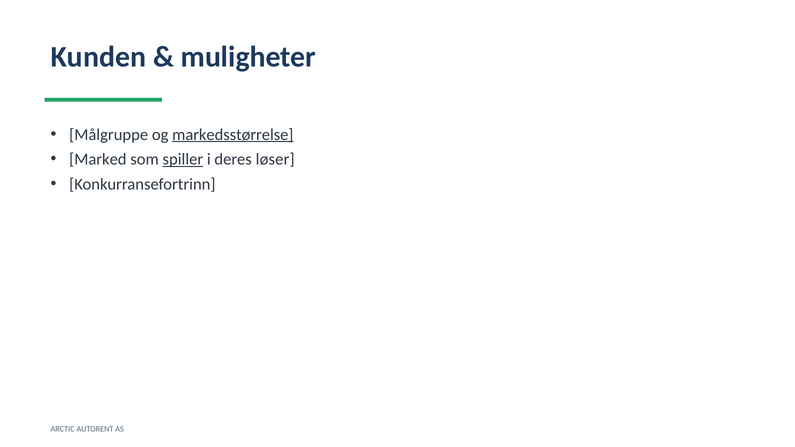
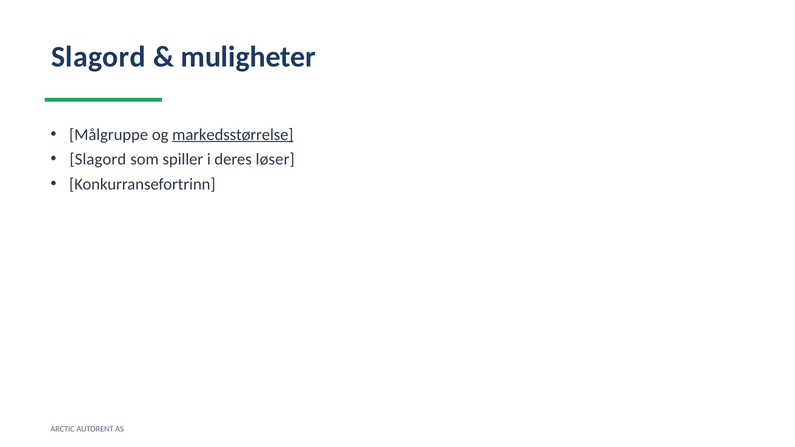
Kunden: Kunden -> Slagord (98, 57)
Marked: Marked -> Slagord (98, 160)
spiller underline: present -> none (183, 160)
